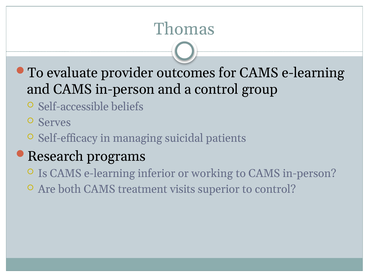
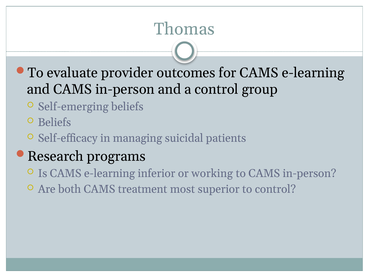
Self-accessible: Self-accessible -> Self-emerging (73, 106)
Serves: Serves -> Beliefs (55, 122)
visits: visits -> most (182, 189)
